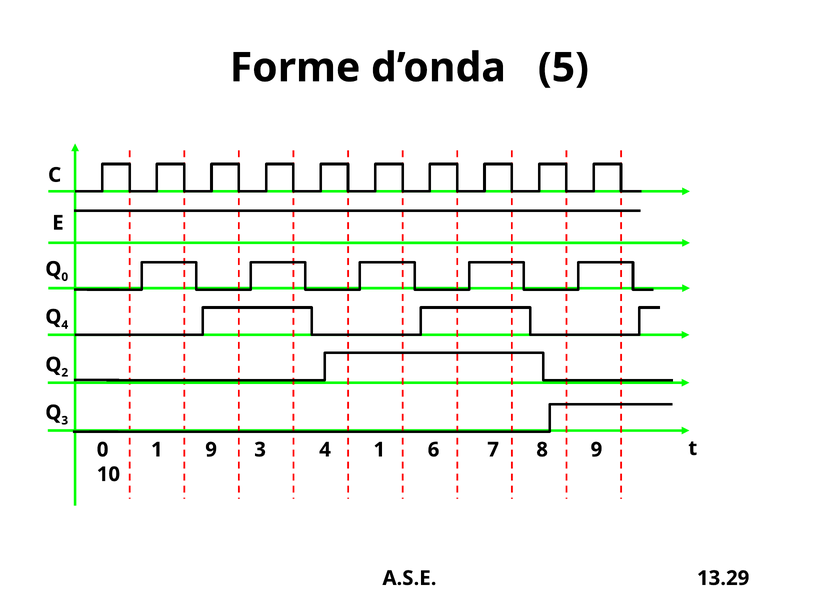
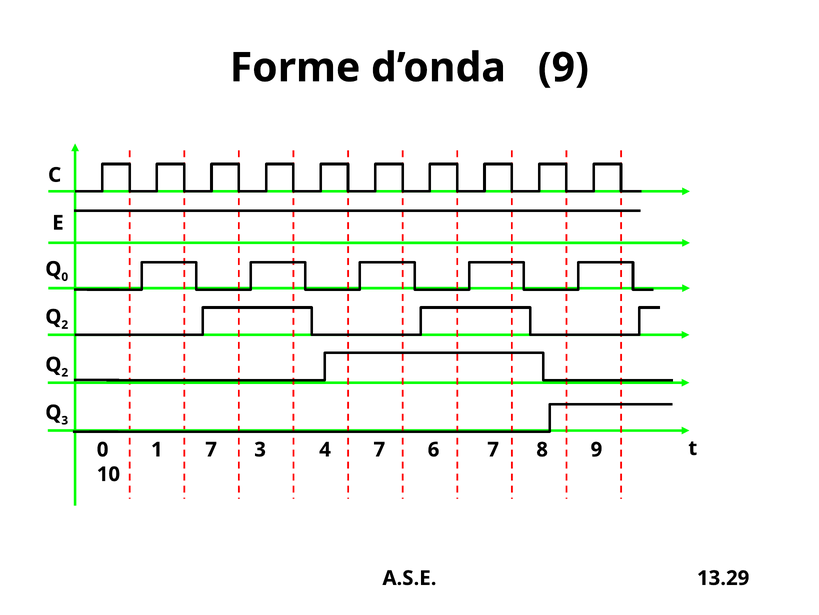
d’onda 5: 5 -> 9 (563, 68)
4: 4 -> 2 (65, 324)
1 9: 9 -> 7 (211, 449)
4 1: 1 -> 7 (379, 449)
